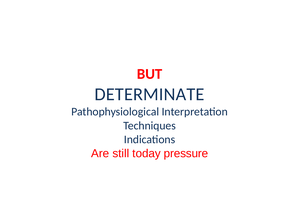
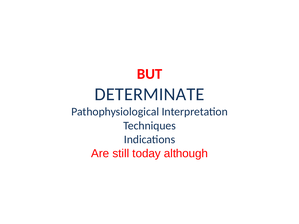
pressure: pressure -> although (186, 154)
